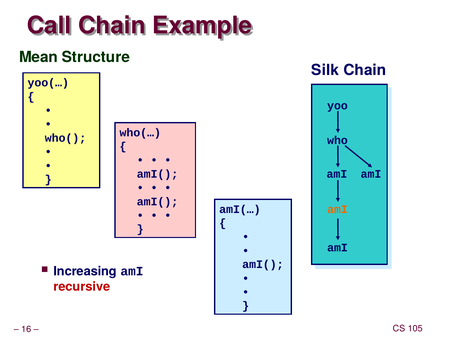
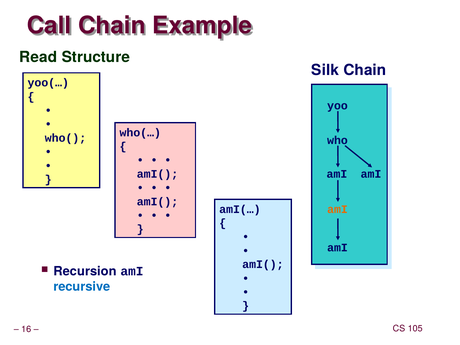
Mean: Mean -> Read (38, 57)
Increasing: Increasing -> Recursion (85, 271)
recursive colour: red -> blue (82, 287)
